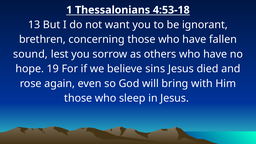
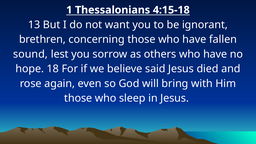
4:53-18: 4:53-18 -> 4:15-18 (171, 10)
19: 19 -> 18 (53, 69)
sins: sins -> said (155, 69)
